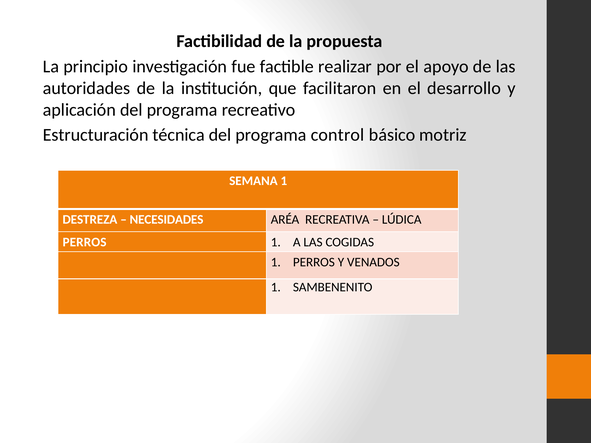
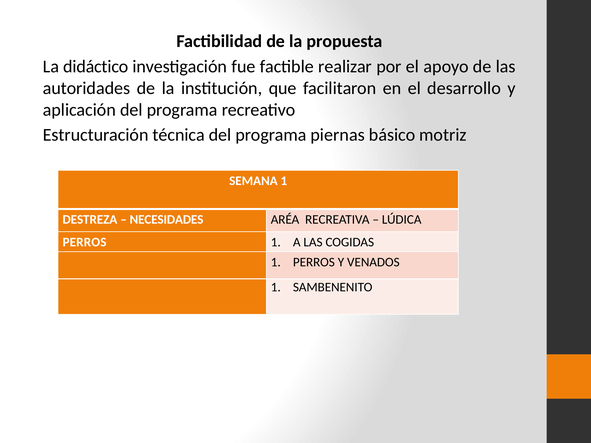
principio: principio -> didáctico (96, 66)
control: control -> piernas (338, 135)
